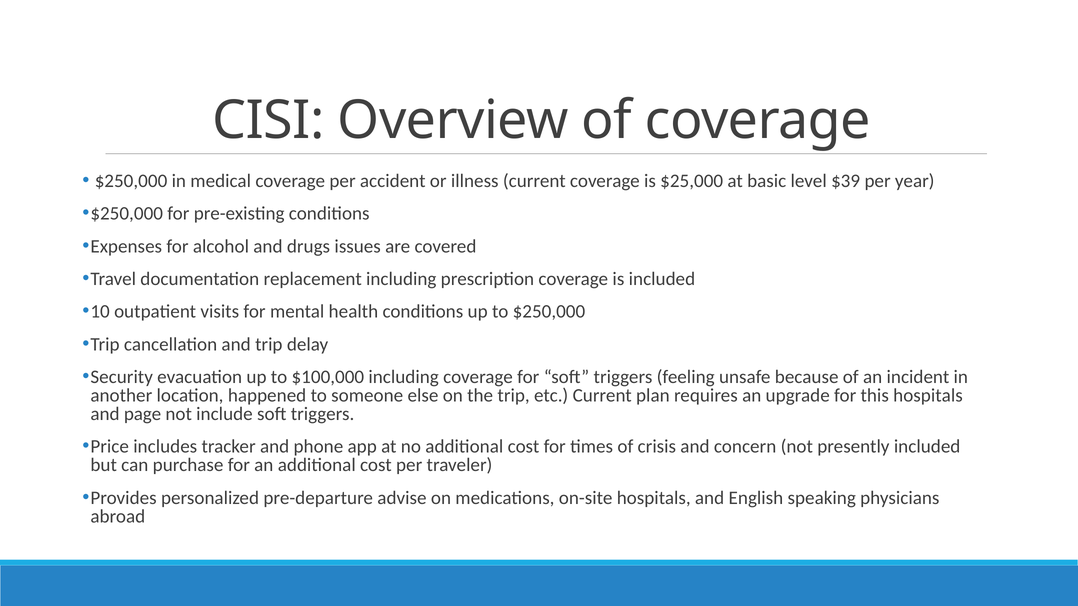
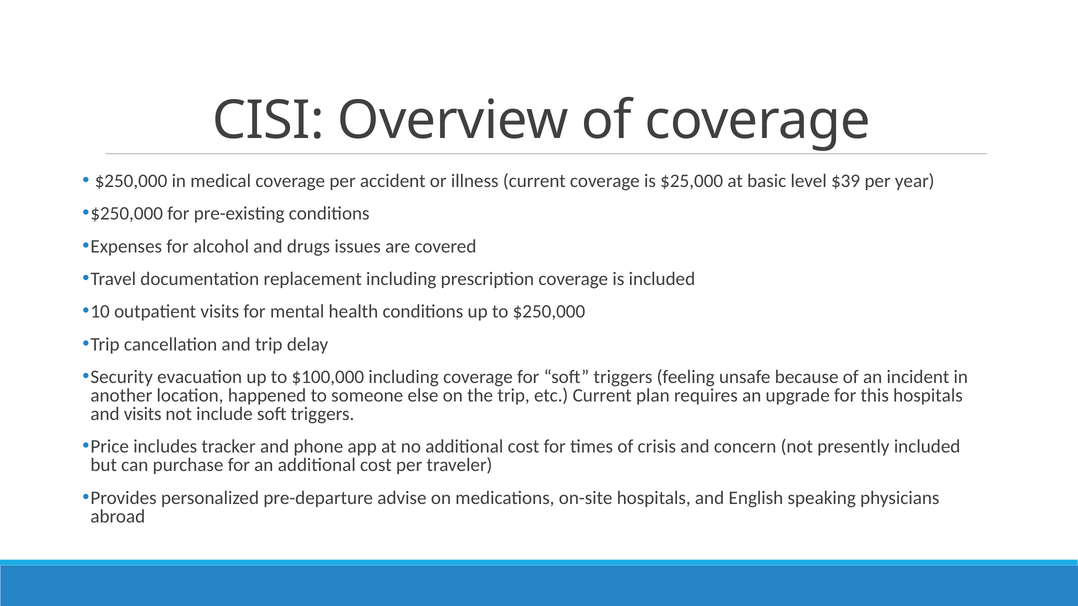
and page: page -> visits (143, 414)
